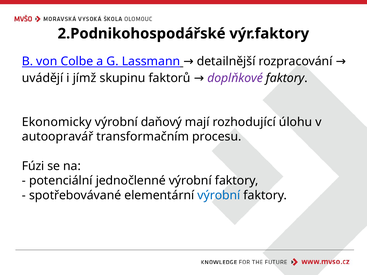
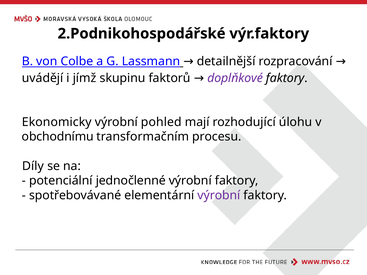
daňový: daňový -> pohled (161, 122)
autoopravář: autoopravář -> obchodnímu (58, 137)
Fúzi: Fúzi -> Díly (33, 166)
výrobní colour: blue -> purple (219, 196)
